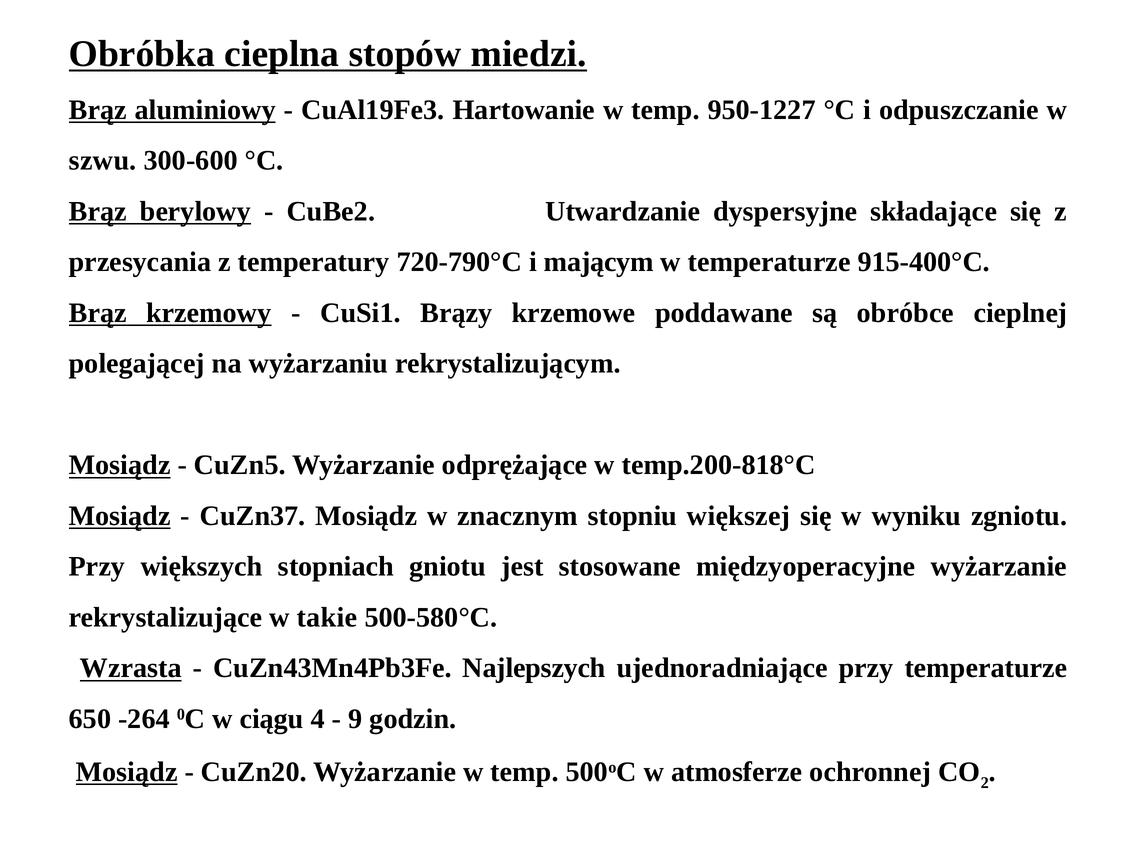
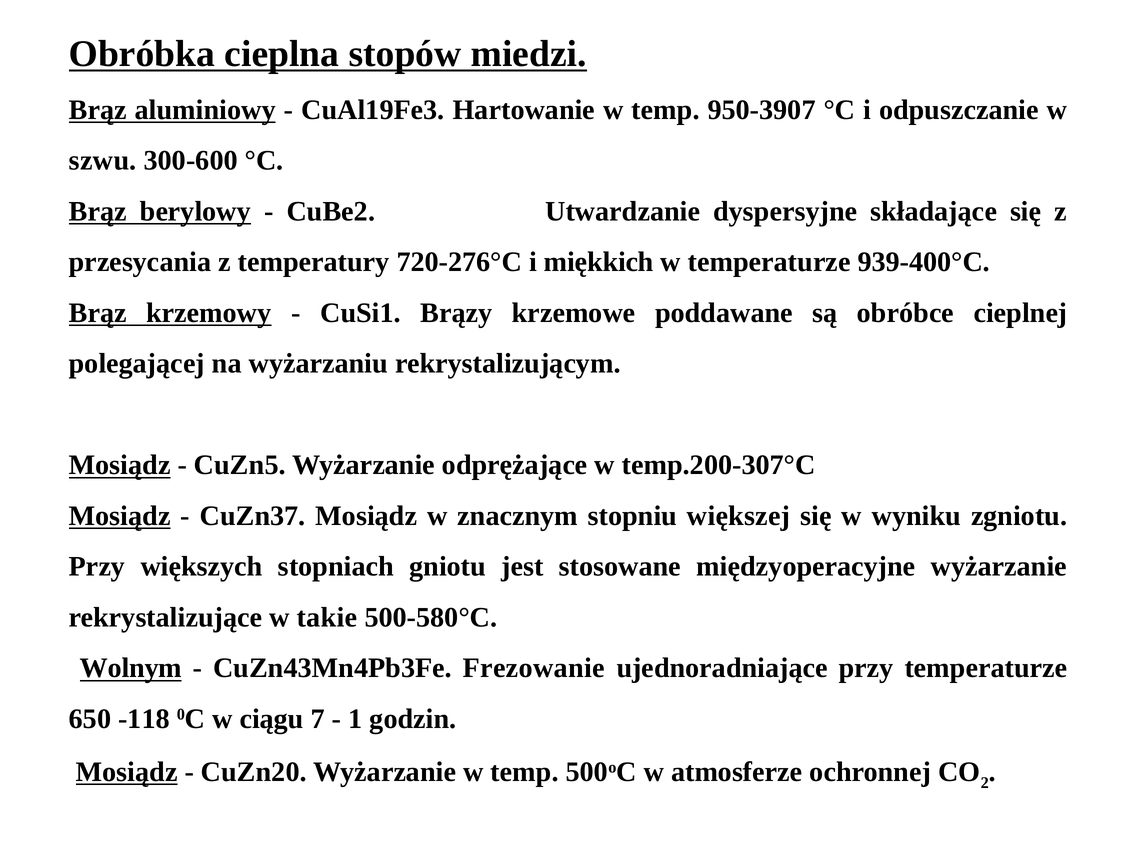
950-1227: 950-1227 -> 950-3907 (762, 110)
720-790°C: 720-790°C -> 720-276°C (459, 262)
mającym: mającym -> miękkich (599, 262)
915-400°C: 915-400°C -> 939-400°C (924, 262)
temp.200-818°C: temp.200-818°C -> temp.200-307°C (719, 465)
Wzrasta: Wzrasta -> Wolnym (131, 668)
Najlepszych: Najlepszych -> Frezowanie (534, 668)
-264: -264 -> -118 (144, 719)
4: 4 -> 7 (318, 719)
9: 9 -> 1 (355, 719)
